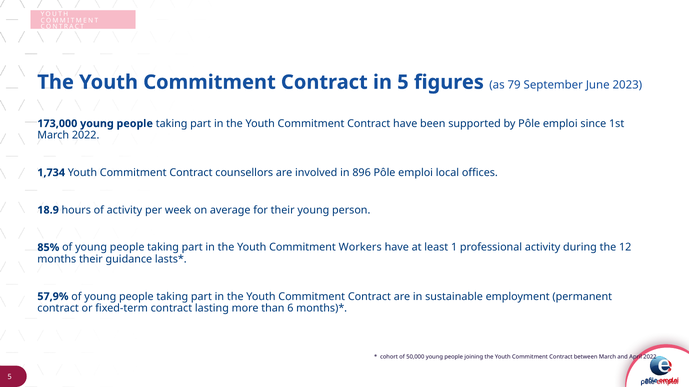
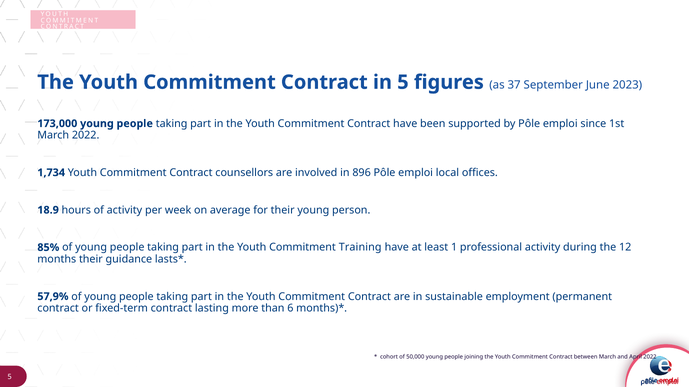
79: 79 -> 37 (514, 85)
Workers: Workers -> Training (360, 248)
